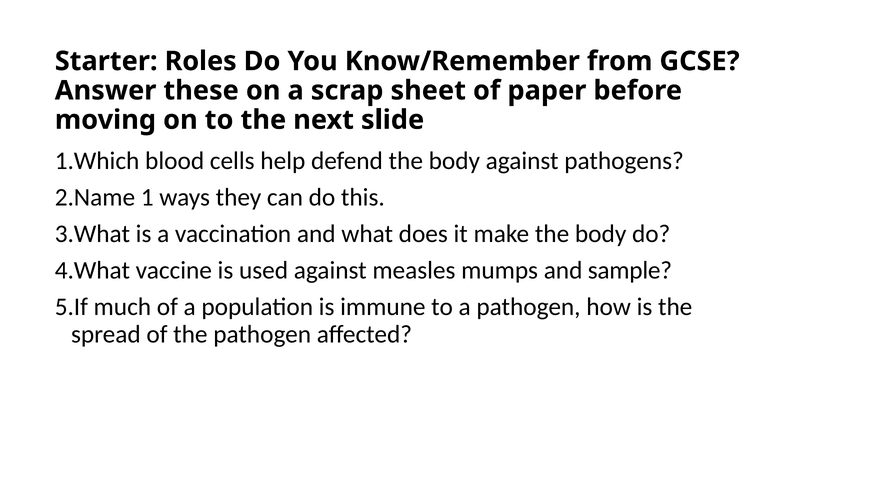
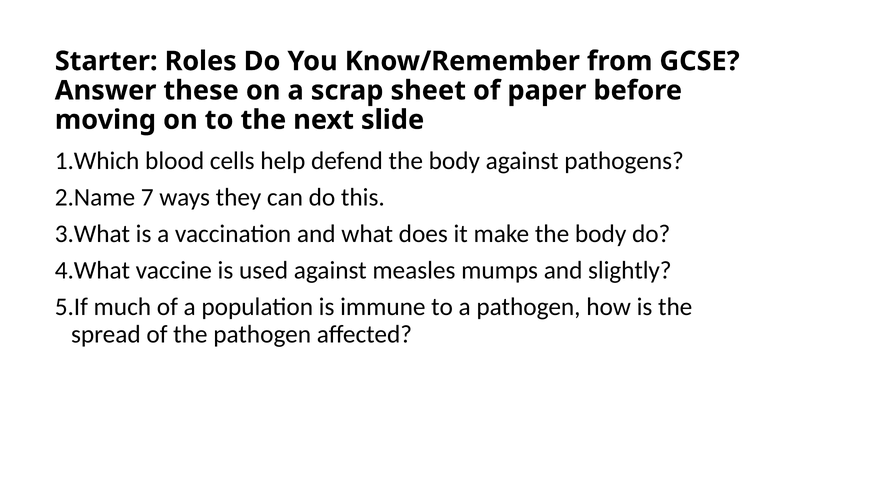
1: 1 -> 7 (147, 197)
sample: sample -> slightly (630, 270)
